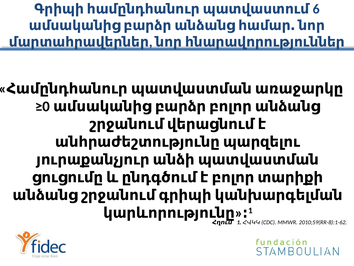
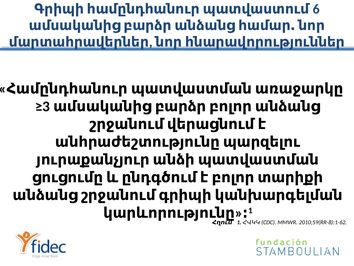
≥0: ≥0 -> ≥3 (43, 106)
